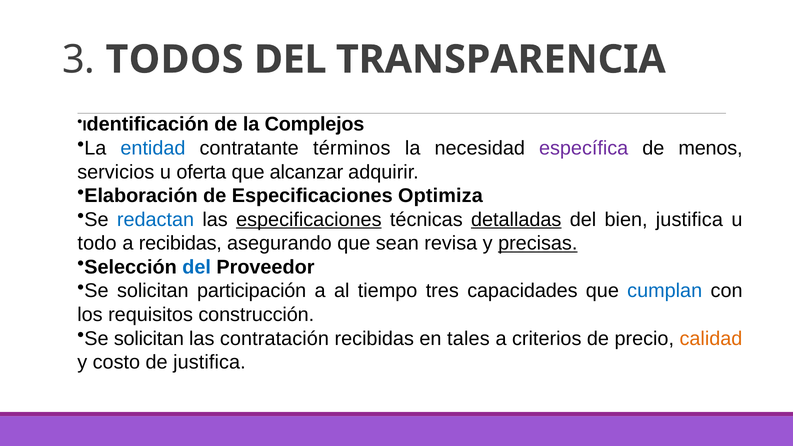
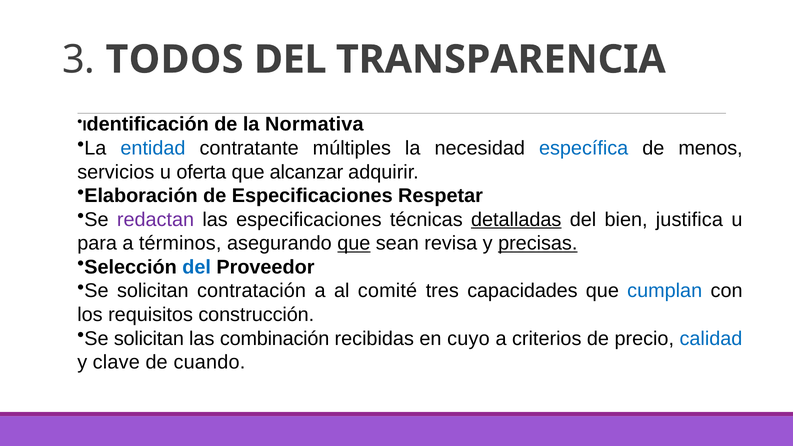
Complejos: Complejos -> Normativa (314, 124)
términos: términos -> múltiples (352, 148)
específica colour: purple -> blue (584, 148)
Optimiza: Optimiza -> Respetar (441, 196)
redactan colour: blue -> purple (156, 220)
especificaciones underline: present -> none (309, 220)
todo: todo -> para (97, 243)
a recibidas: recibidas -> términos (180, 243)
que underline: none -> present (354, 243)
participación: participación -> contratación (252, 291)
tiempo: tiempo -> comité (387, 291)
contratación: contratación -> combinación (275, 339)
tales: tales -> cuyo (468, 339)
calidad colour: orange -> blue (711, 339)
costo: costo -> clave (116, 362)
de justifica: justifica -> cuando (209, 362)
